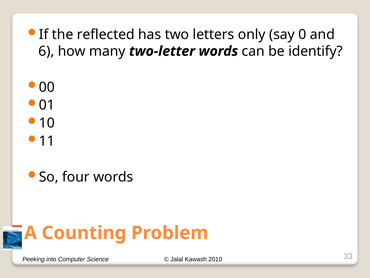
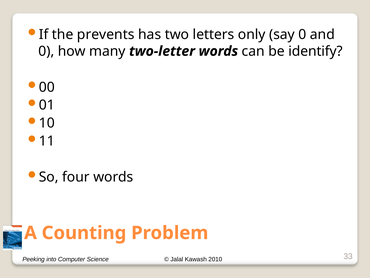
reflected: reflected -> prevents (106, 34)
6: 6 -> 0 (46, 51)
